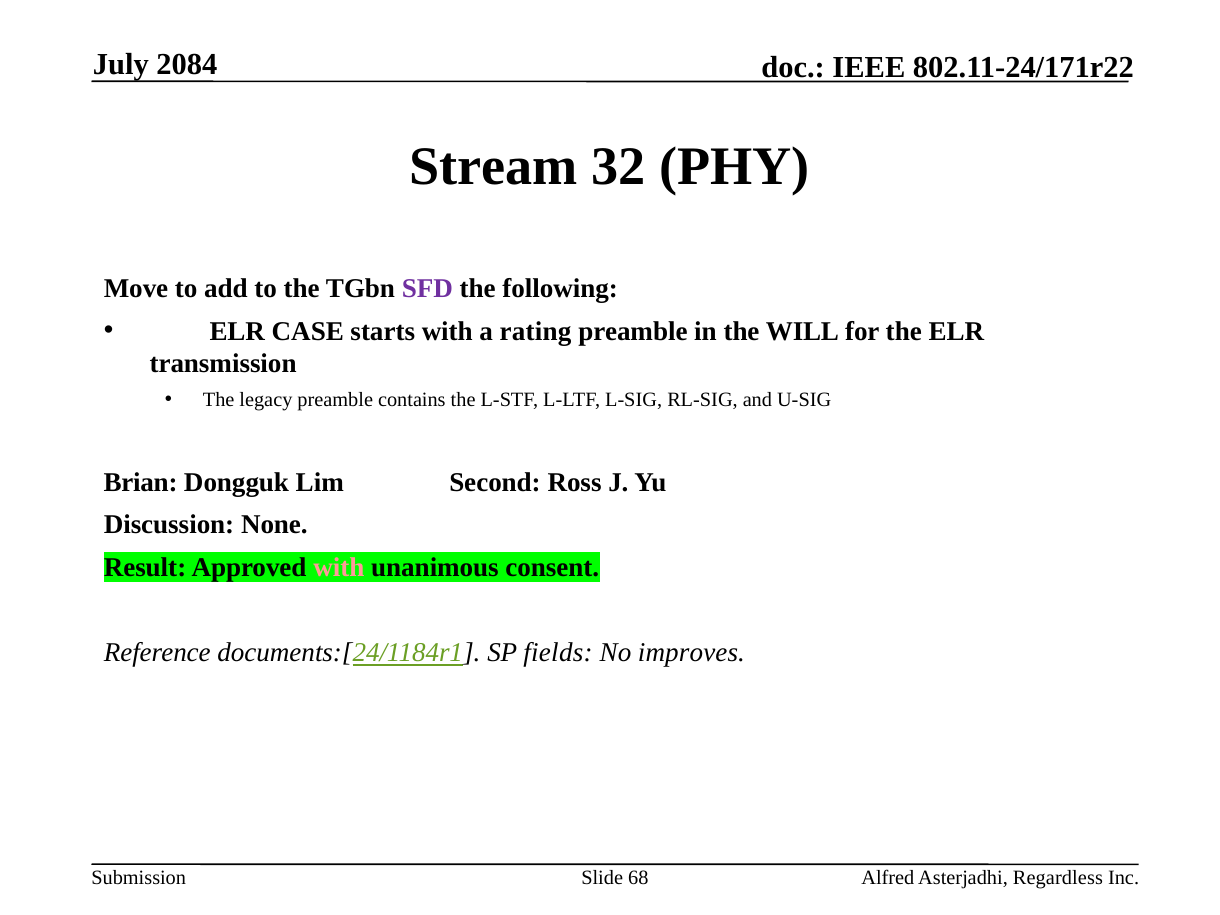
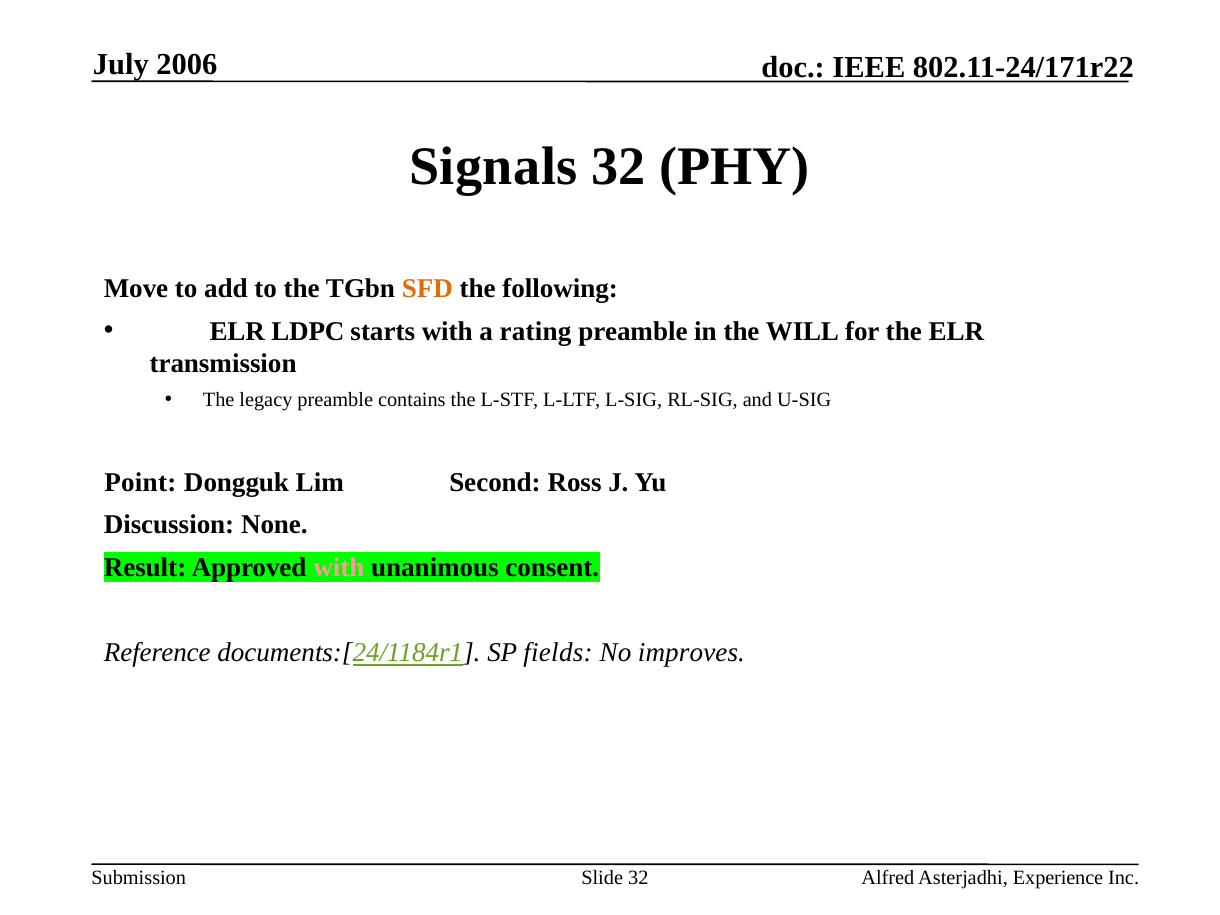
2084: 2084 -> 2006 (187, 65)
Stream: Stream -> Signals (494, 166)
SFD colour: purple -> orange (427, 289)
CASE: CASE -> LDPC (308, 331)
Brian: Brian -> Point (140, 482)
Slide 68: 68 -> 32 (638, 878)
Regardless: Regardless -> Experience (1058, 878)
